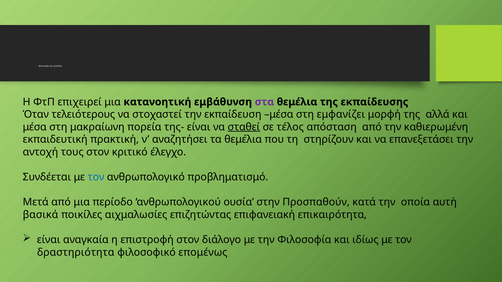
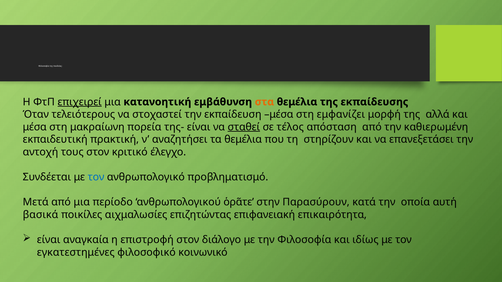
επιχειρεί underline: none -> present (80, 102)
στα colour: purple -> orange (264, 102)
ουσία: ουσία -> ὁρᾶτε (239, 202)
Προσπαθούν: Προσπαθούν -> Παρασύρουν (316, 202)
δραστηριότητα: δραστηριότητα -> εγκατεστημένες (76, 253)
επομένως: επομένως -> κοινωνικό (203, 253)
